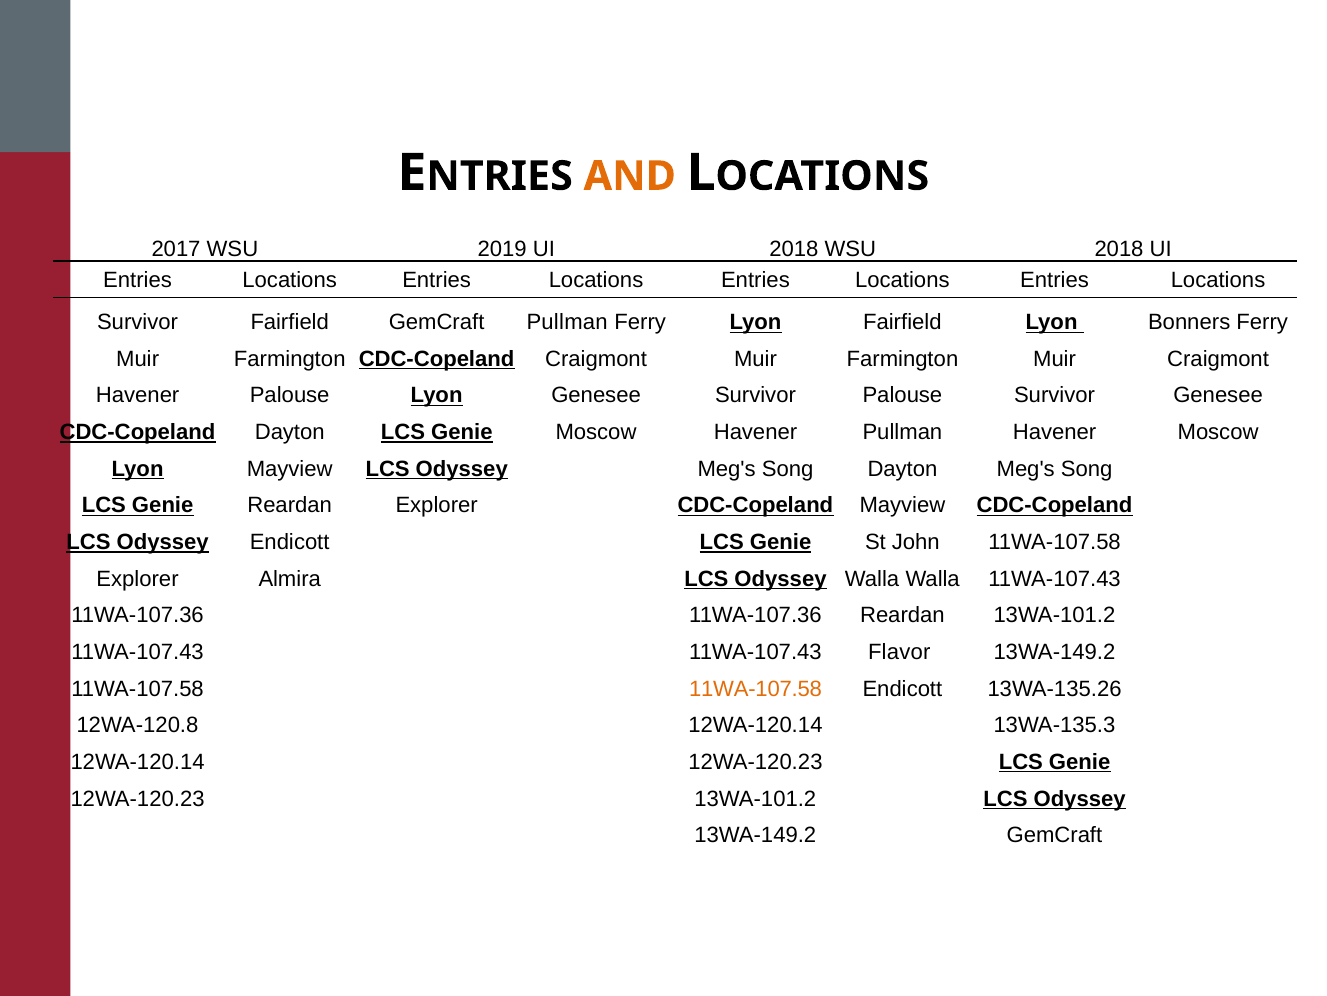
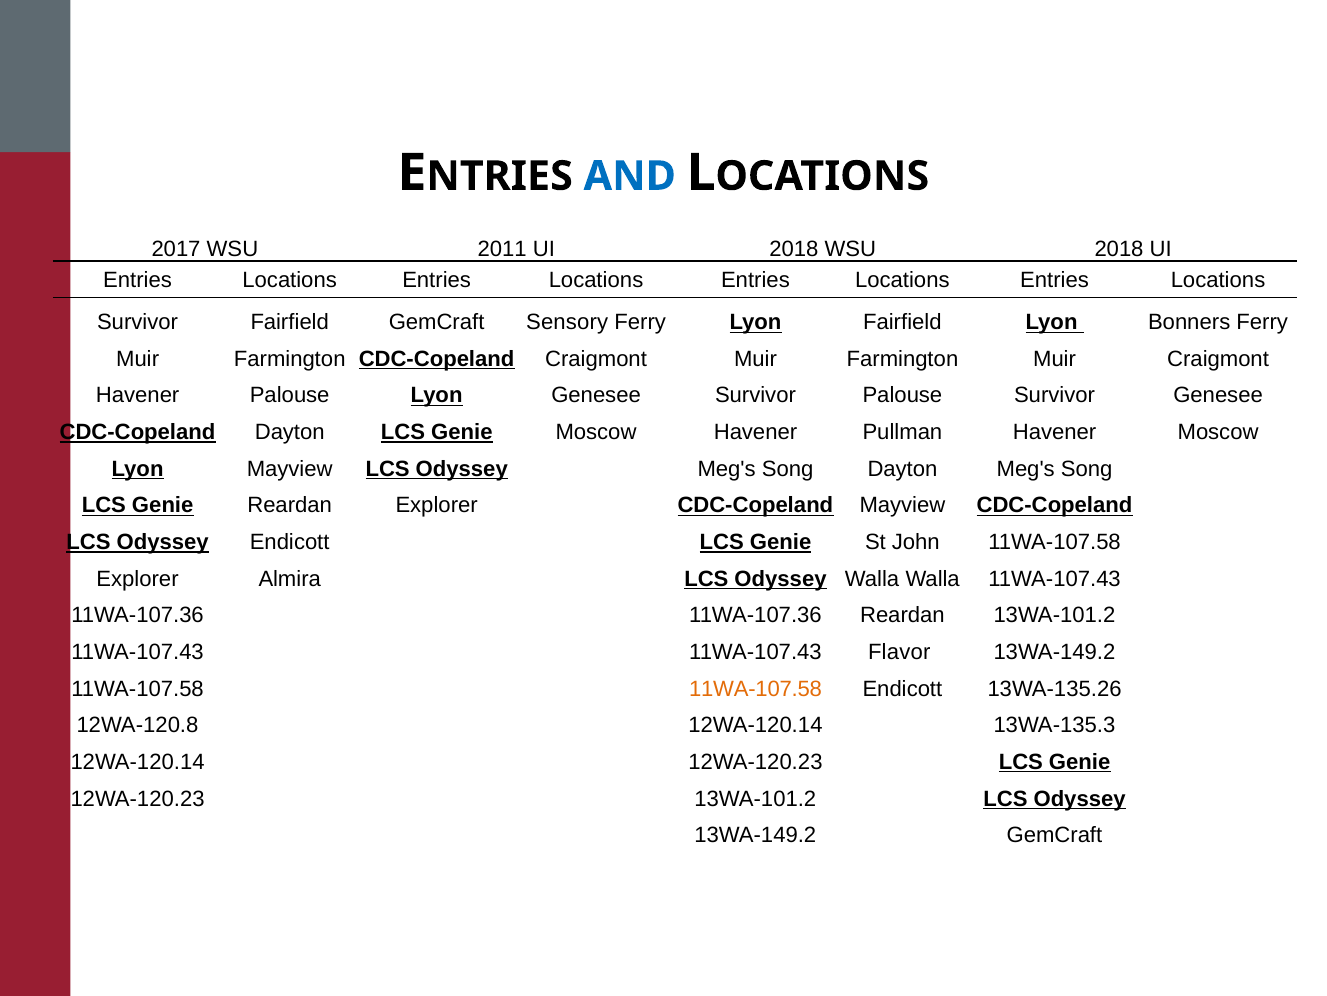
AND colour: orange -> blue (630, 176)
2019: 2019 -> 2011 (502, 249)
GemCraft Pullman: Pullman -> Sensory (567, 322)
